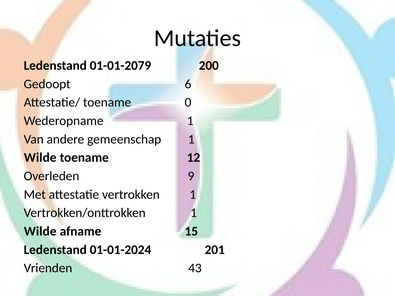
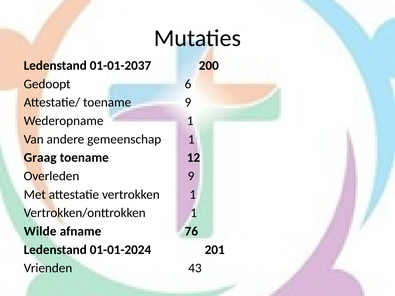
01-01-2079: 01-01-2079 -> 01-01-2037 (120, 66)
toename 0: 0 -> 9 (188, 102)
Wilde: Wilde -> Graag (40, 158)
15: 15 -> 76 (191, 231)
